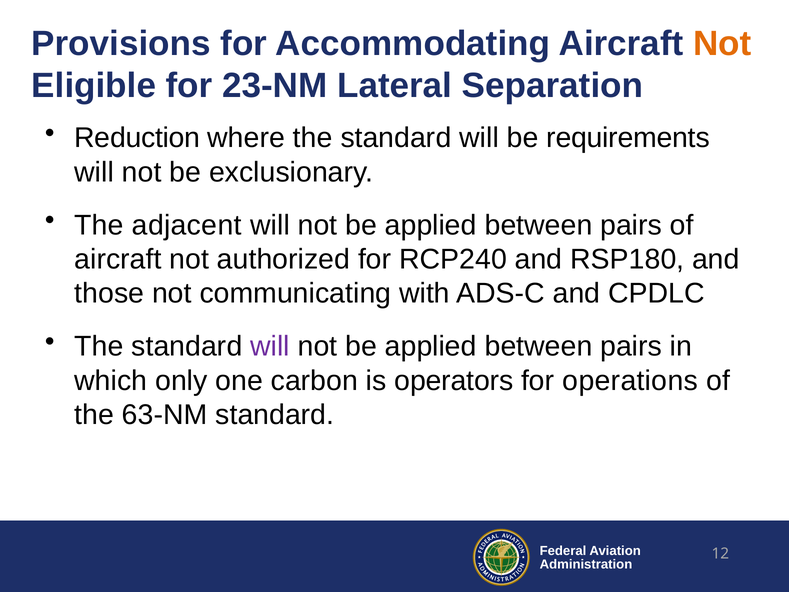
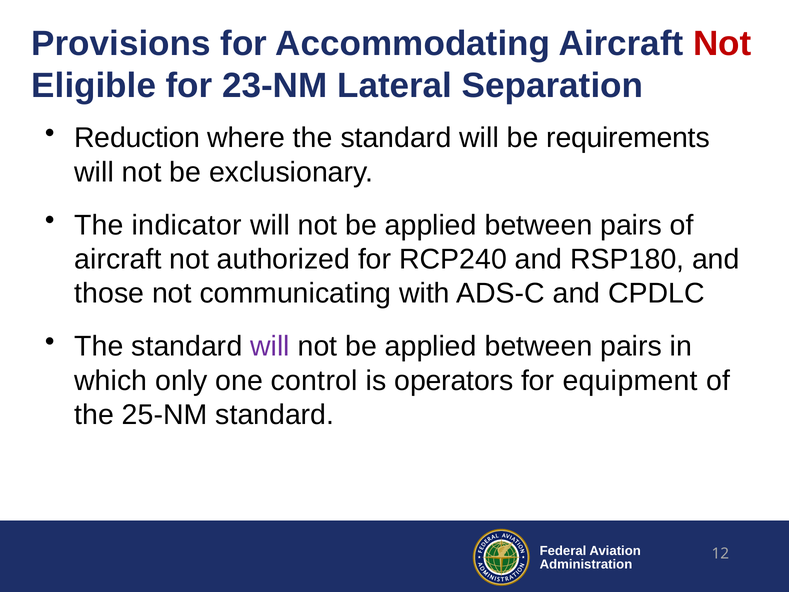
Not colour: orange -> red (722, 44)
adjacent: adjacent -> indicator (187, 225)
carbon: carbon -> control (314, 381)
operations: operations -> equipment (630, 381)
63-NM: 63-NM -> 25-NM (165, 415)
